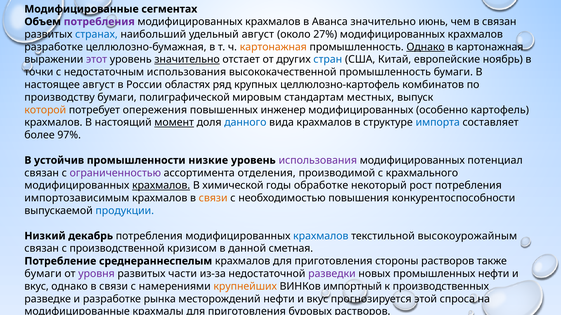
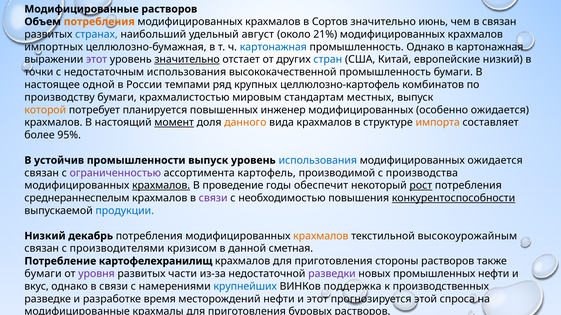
Модифицированные сегментах: сегментах -> растворов (169, 9)
потребления colour: purple -> orange (99, 22)
Аванса: Аванса -> Сортов (330, 22)
27%: 27% -> 21% (325, 34)
разработке: разработке -> импортных (54, 47)
картонажная colour: orange -> blue (273, 47)
Однако underline: present -> none (426, 47)
европейские ноябрь: ноябрь -> низкий (503, 60)
настоящее август: август -> одной (99, 85)
областях: областях -> темпами (187, 85)
полиграфической: полиграфической -> крахмалистостью (184, 97)
опережения: опережения -> планируется (155, 110)
особенно картофель: картофель -> ожидается (500, 110)
данного colour: blue -> orange (245, 123)
импорта colour: blue -> orange (438, 123)
97%: 97% -> 95% (69, 135)
промышленности низкие: низкие -> выпуск (208, 161)
использования colour: purple -> blue (318, 161)
модифицированных потенциал: потенциал -> ожидается (495, 161)
отделения: отделения -> картофель (267, 173)
крахмального: крахмального -> производства (422, 173)
химической: химической -> проведение (233, 186)
обработке: обработке -> обеспечит (321, 186)
рост underline: none -> present (421, 186)
импортозависимым: импортозависимым -> среднераннеспелым (77, 198)
связи colour: orange -> purple (213, 198)
конкурентоспособности underline: none -> present (454, 198)
крахмалов colour: blue -> orange (321, 236)
производственной: производственной -> производителями (117, 249)
среднераннеспелым: среднераннеспелым -> картофелехранилищ (156, 262)
крупнейших colour: orange -> blue (245, 287)
импортный: импортный -> поддержка (353, 287)
рынка: рынка -> время (160, 299)
месторождений нефти и вкус: вкус -> этот (317, 299)
